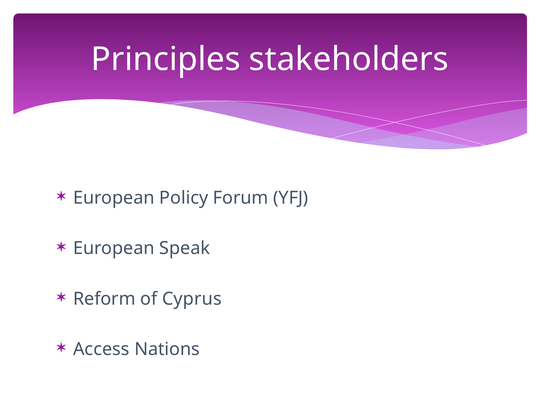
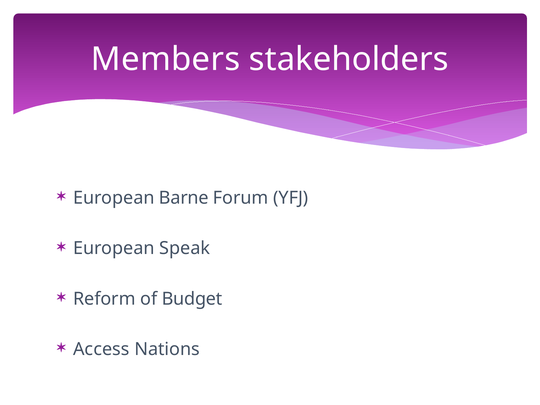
Principles: Principles -> Members (166, 59)
Policy: Policy -> Barne (184, 198)
Cyprus: Cyprus -> Budget (192, 299)
